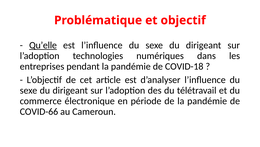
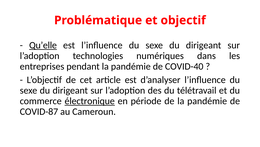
COVID-18: COVID-18 -> COVID-40 (184, 66)
électronique underline: none -> present (90, 100)
COVID-66: COVID-66 -> COVID-87 (39, 111)
